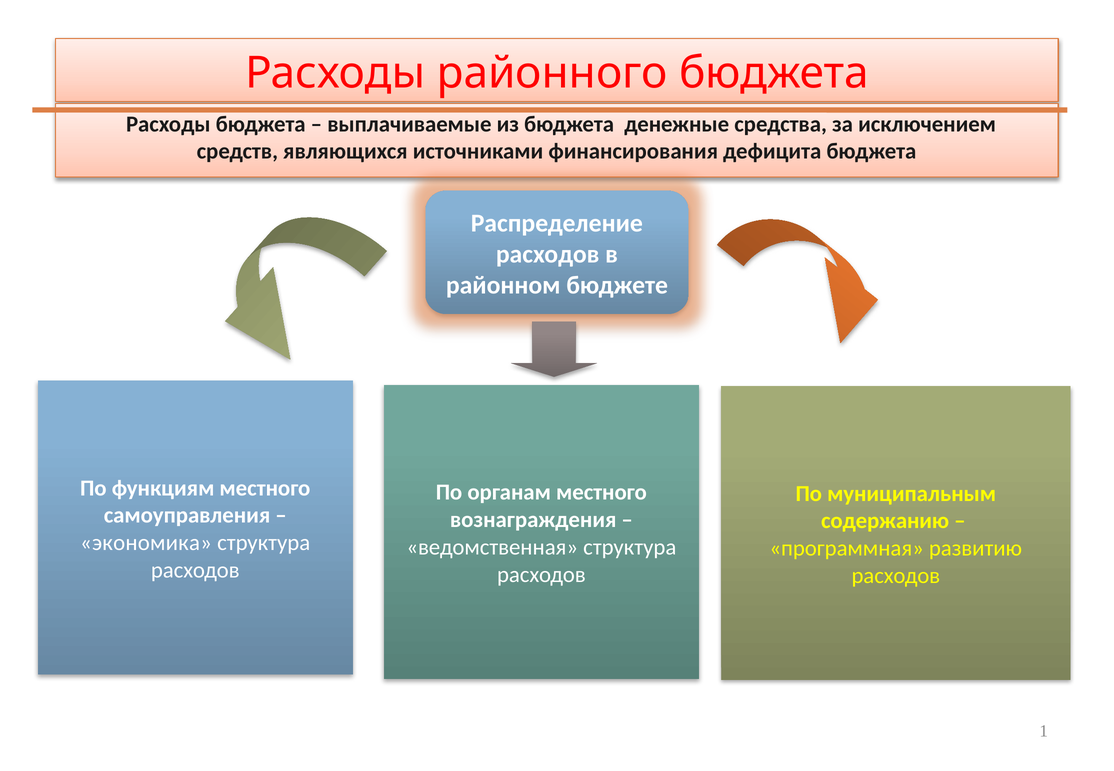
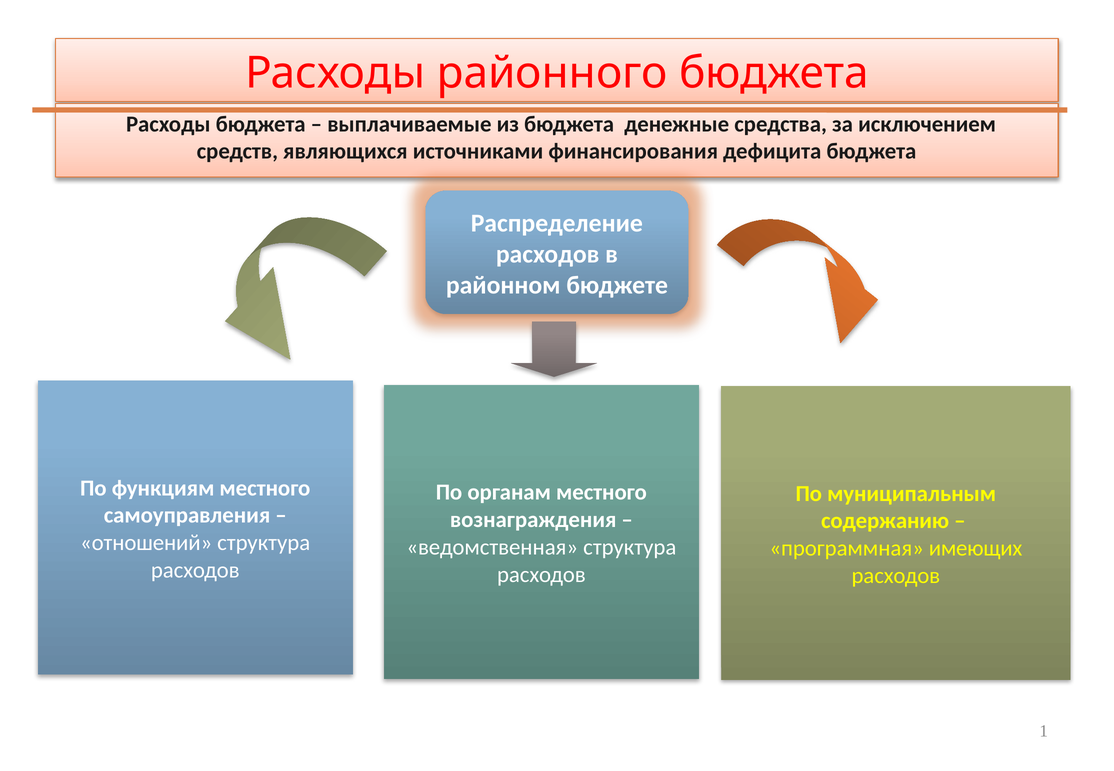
экономика: экономика -> отношений (146, 543)
развитию: развитию -> имеющих (976, 549)
